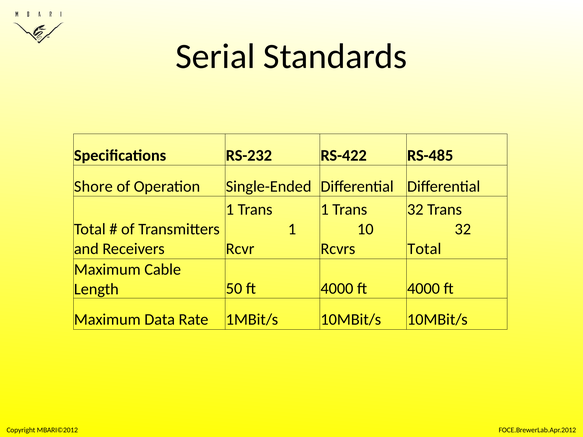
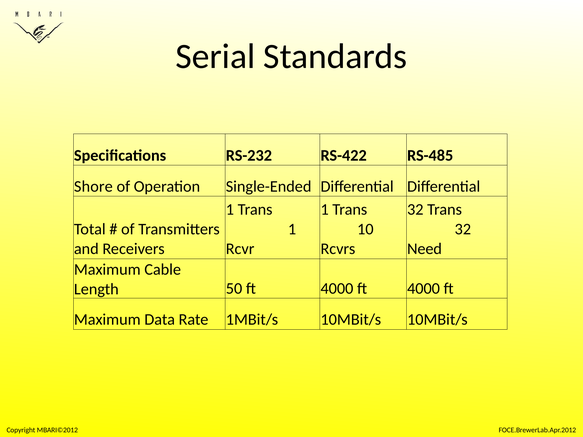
Total: Total -> Need (424, 249)
